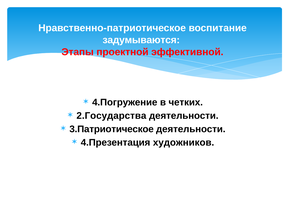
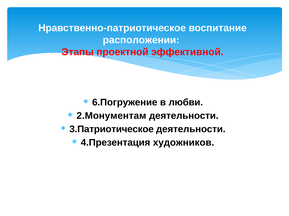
задумываются: задумываются -> расположении (141, 40)
4.Погружение: 4.Погружение -> 6.Погружение (125, 103)
четких: четких -> любви (186, 103)
2.Государства: 2.Государства -> 2.Монументам (111, 116)
